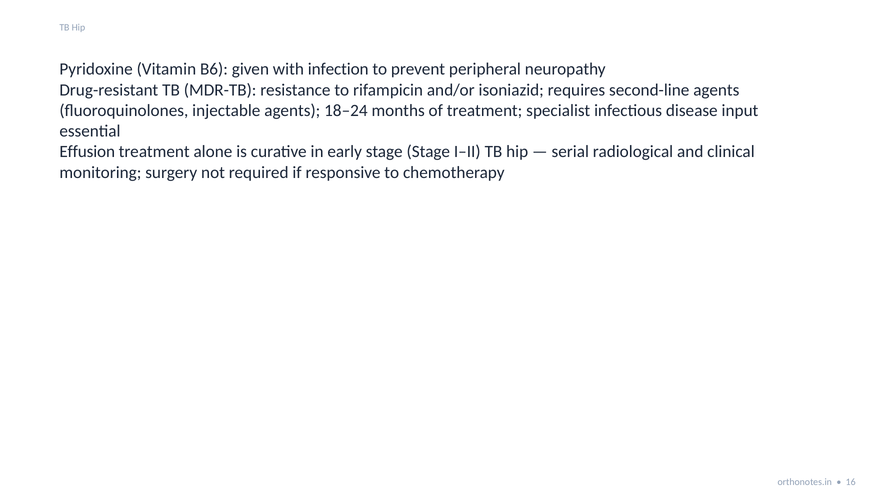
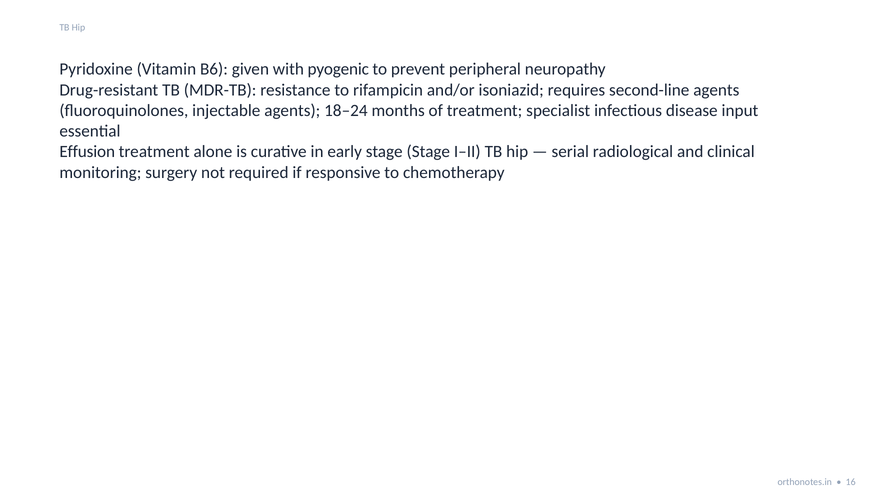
infection: infection -> pyogenic (338, 69)
